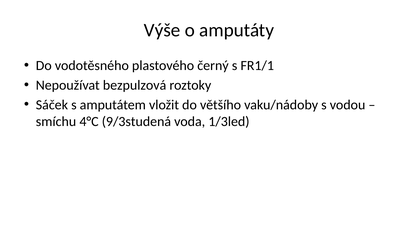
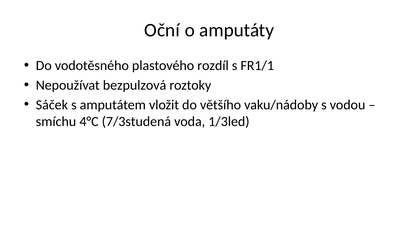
Výše: Výše -> Oční (162, 30)
černý: černý -> rozdíl (213, 66)
9/3studená: 9/3studená -> 7/3studená (136, 122)
